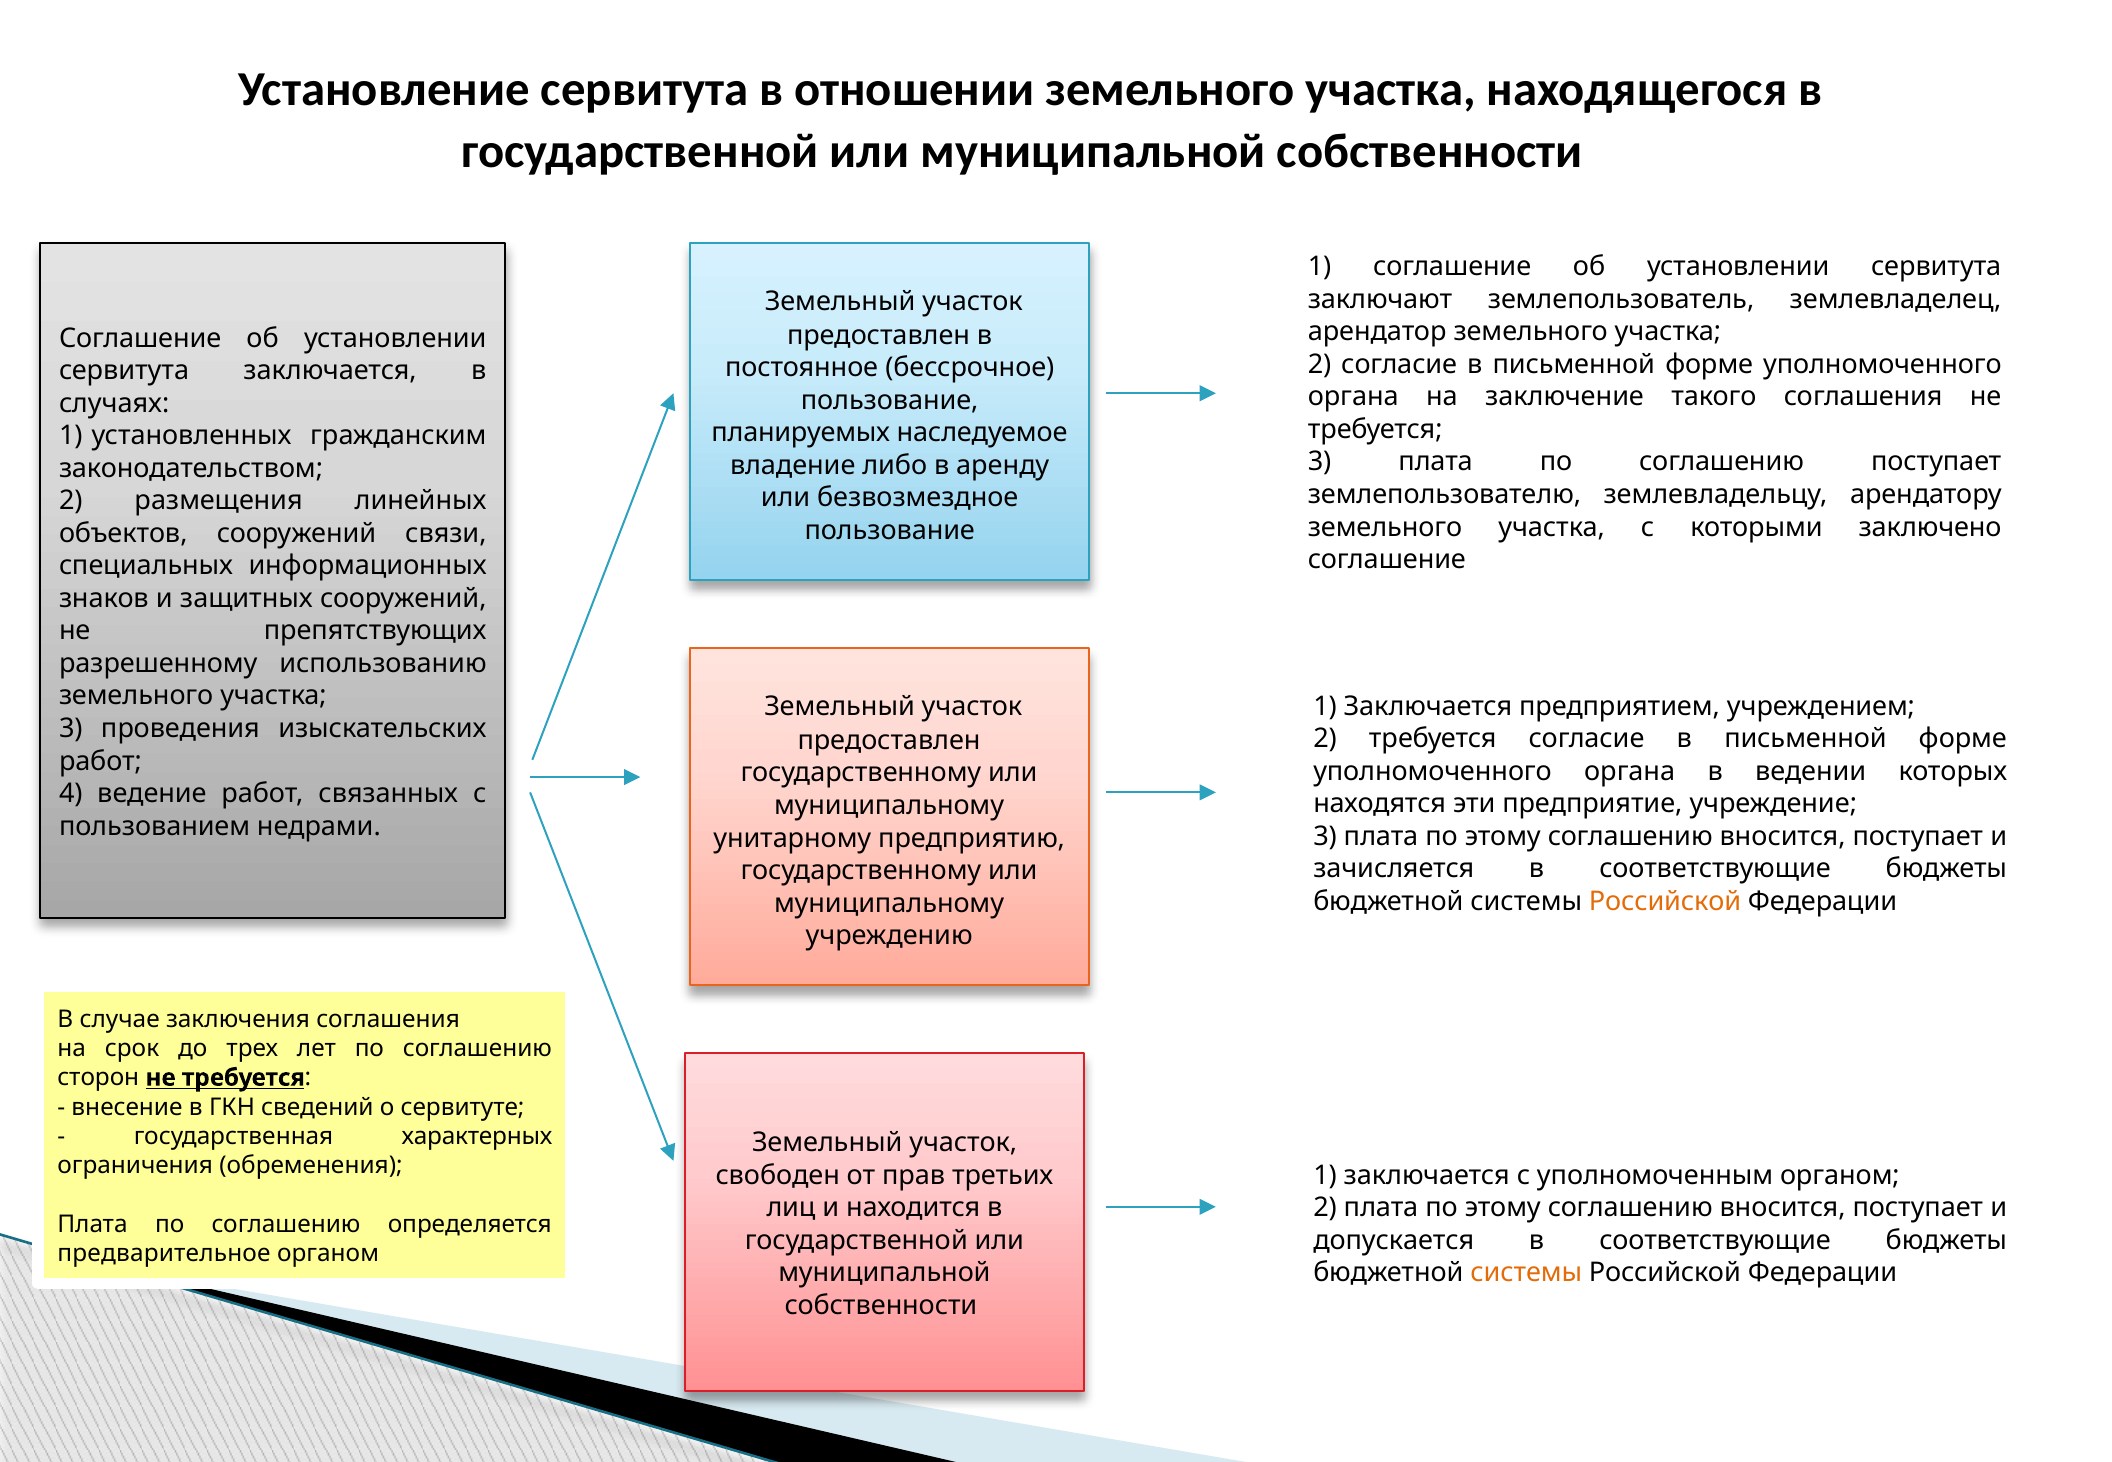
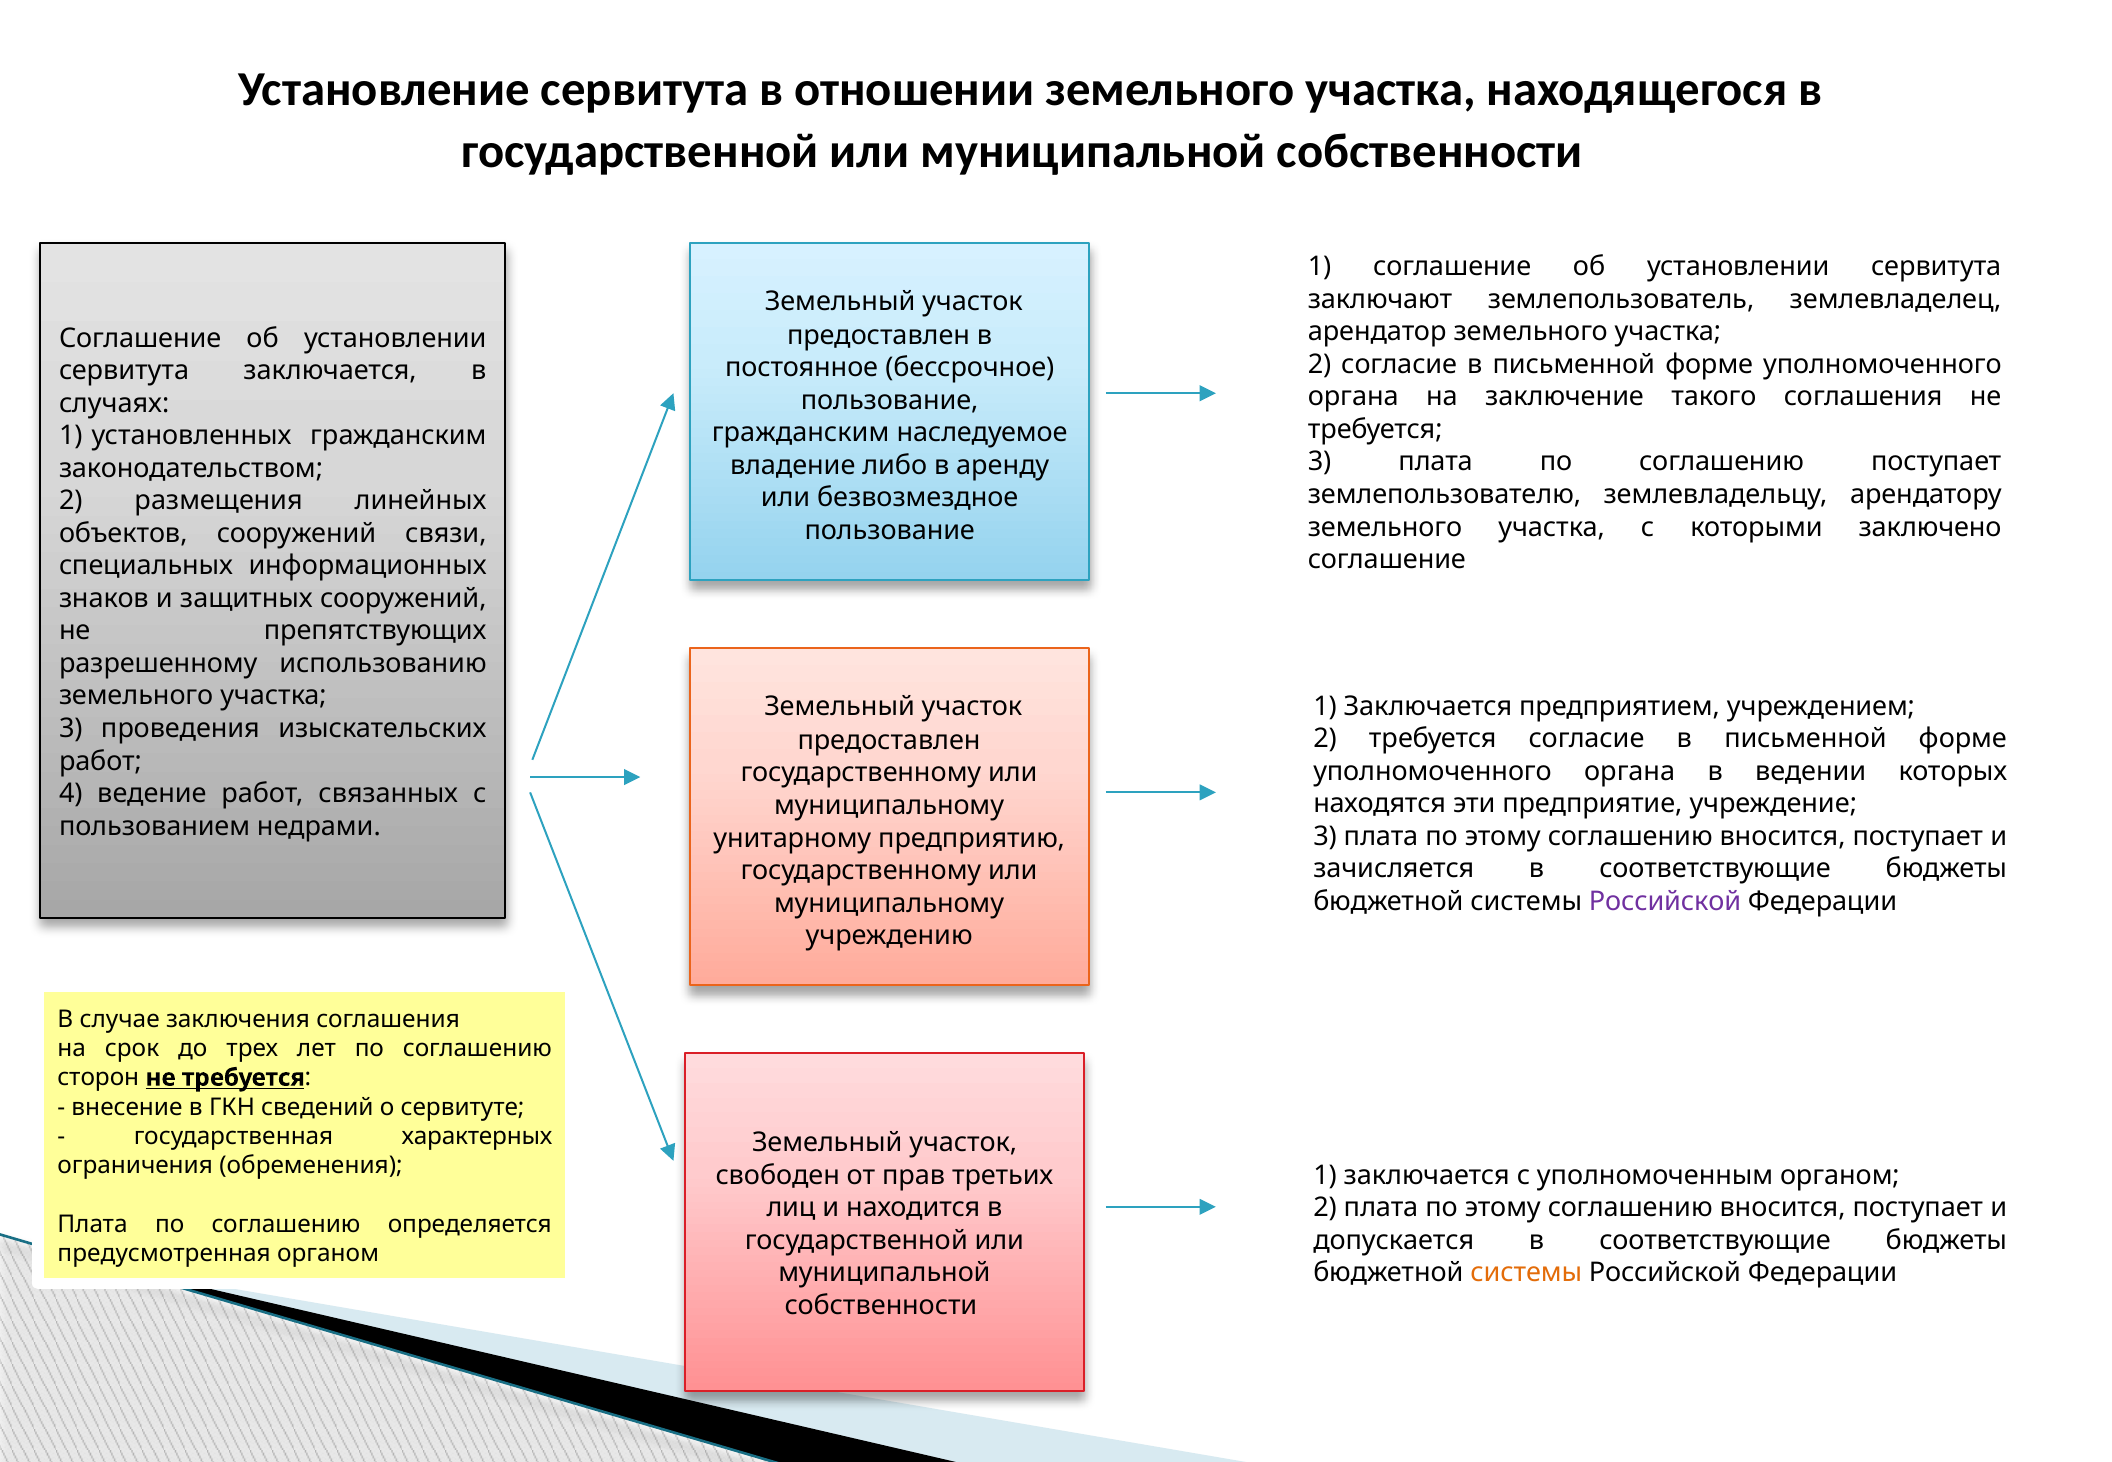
планируемых: планируемых -> гражданским (801, 433)
Российской colour: orange -> purple (1665, 902)
предварительное: предварительное -> предусмотренная (164, 1254)
